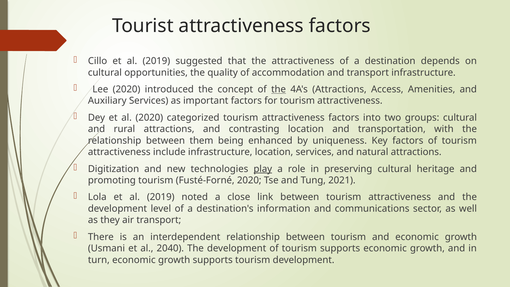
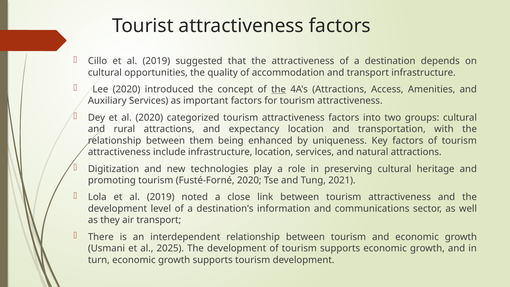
contrasting: contrasting -> expectancy (254, 129)
play underline: present -> none (263, 169)
2040: 2040 -> 2025 (170, 248)
